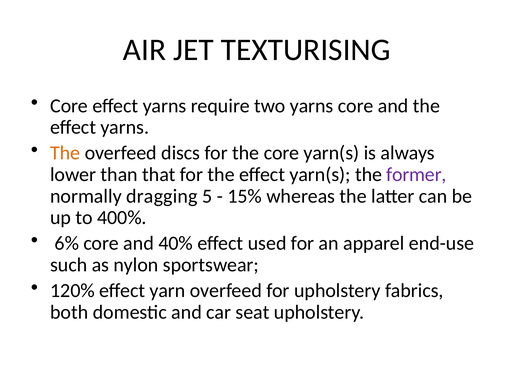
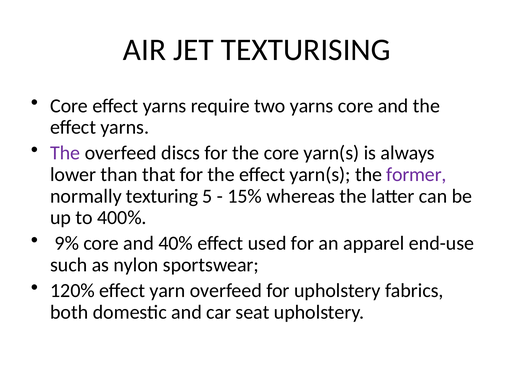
The colour: orange -> purple (65, 153)
dragging: dragging -> texturing (162, 196)
6%: 6% -> 9% (67, 244)
